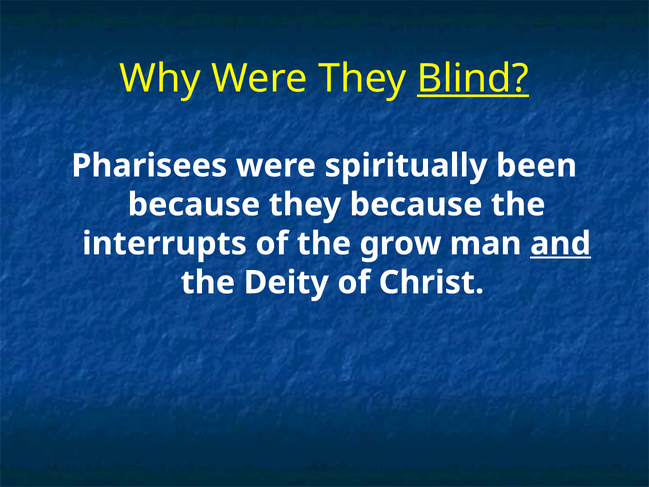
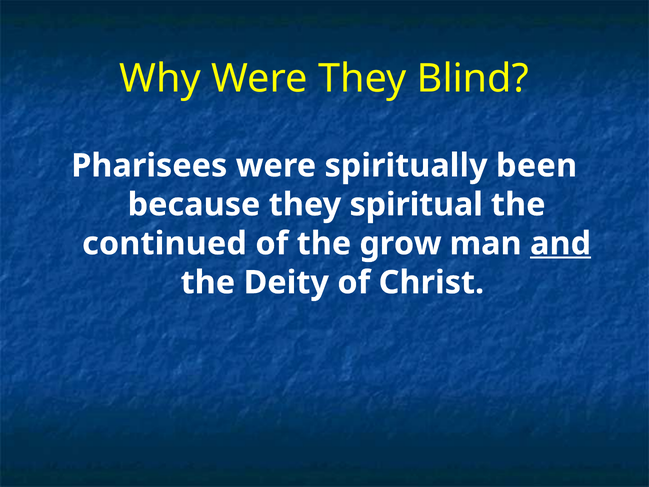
Blind underline: present -> none (473, 78)
they because: because -> spiritual (416, 205)
interrupts: interrupts -> continued (164, 243)
